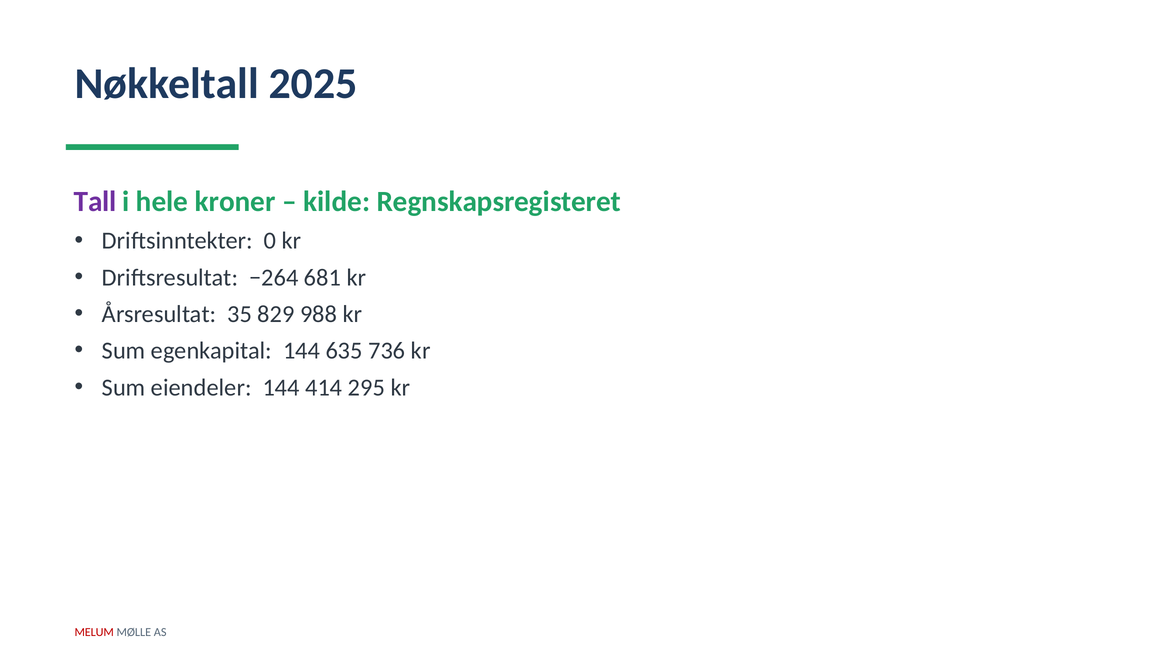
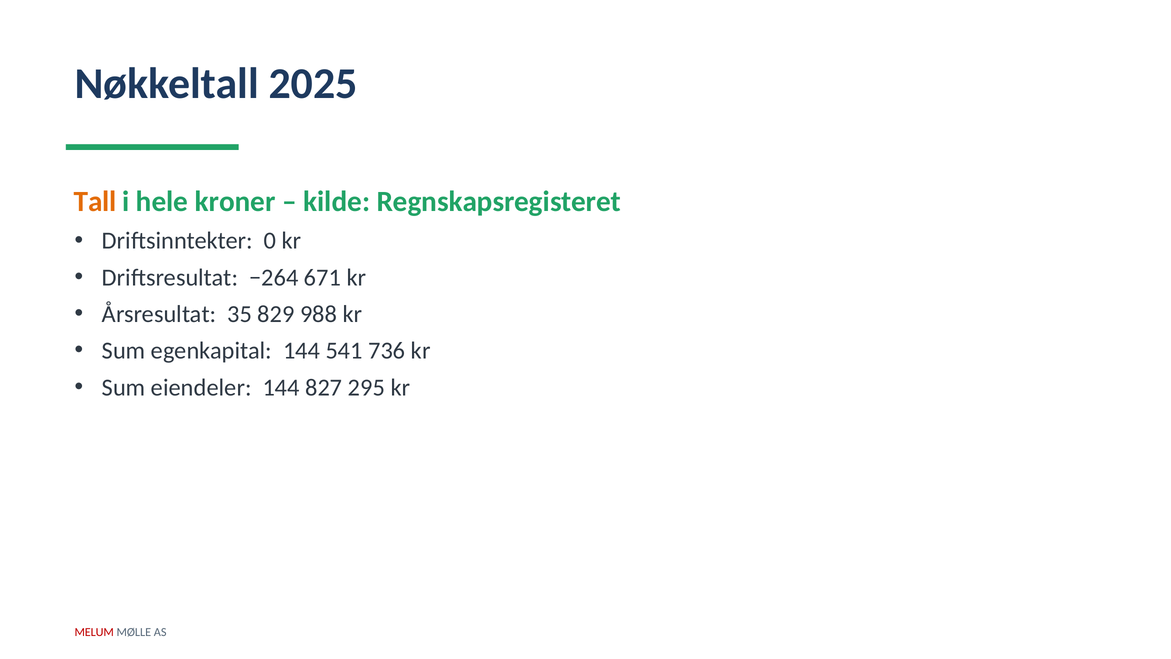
Tall colour: purple -> orange (95, 202)
681: 681 -> 671 (323, 277)
635: 635 -> 541 (344, 351)
414: 414 -> 827 (324, 387)
